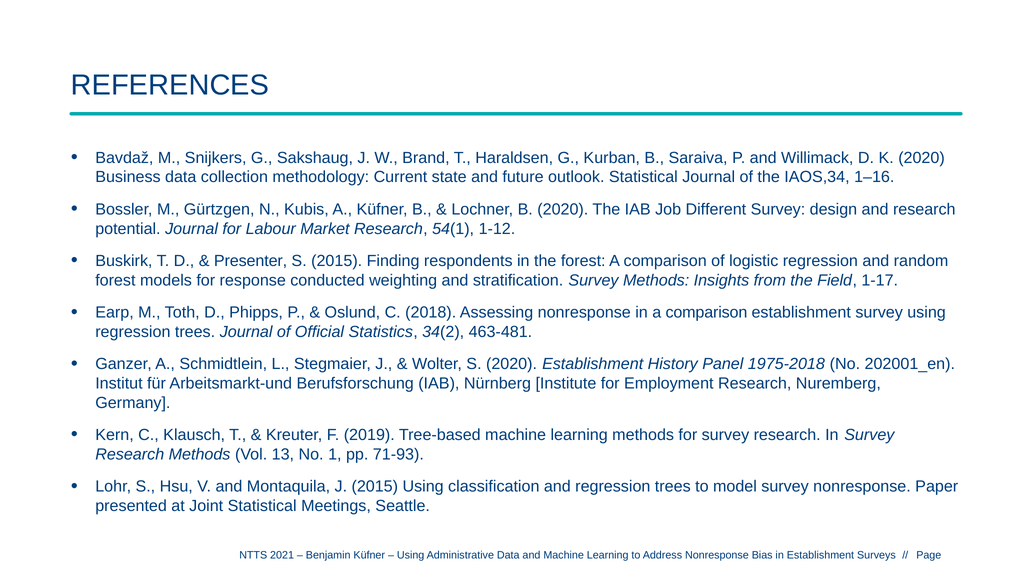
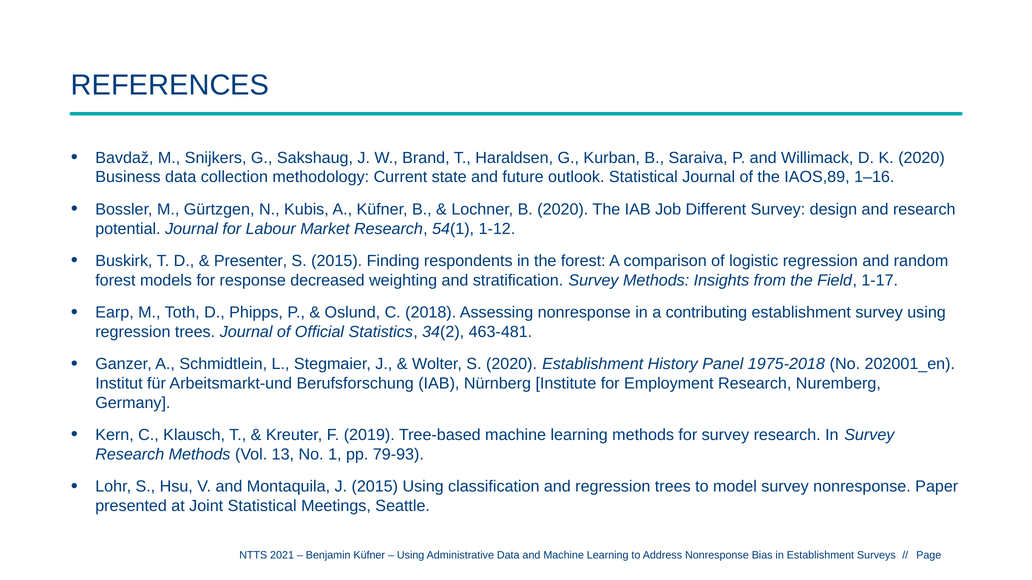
IAOS,34: IAOS,34 -> IAOS,89 (817, 177)
conducted: conducted -> decreased (328, 281)
in a comparison: comparison -> contributing (706, 313)
71-93: 71-93 -> 79-93 (398, 455)
